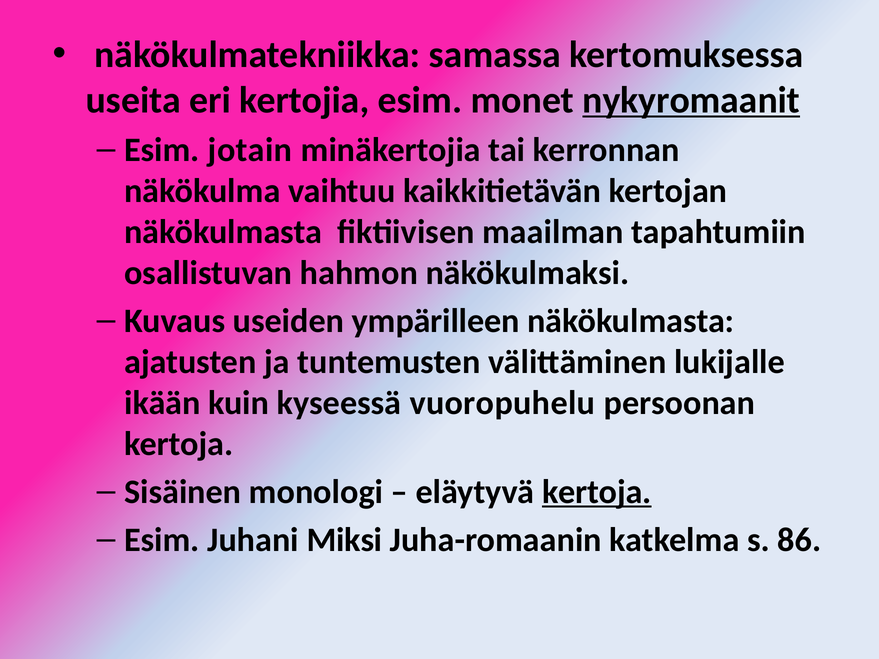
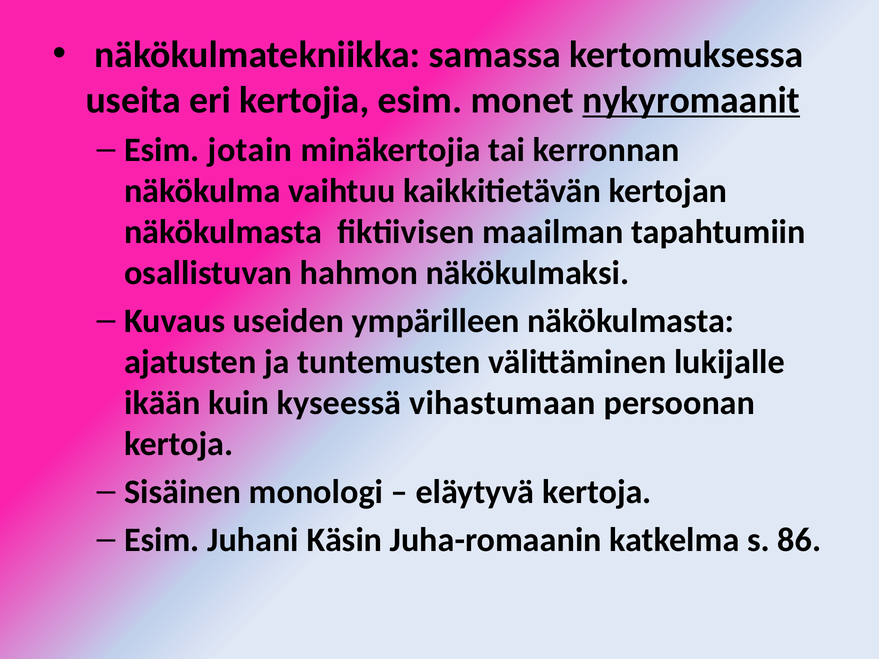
vuoropuhelu: vuoropuhelu -> vihastumaan (502, 403)
kertoja underline: present -> none (597, 492)
Miksi: Miksi -> Käsin (344, 540)
